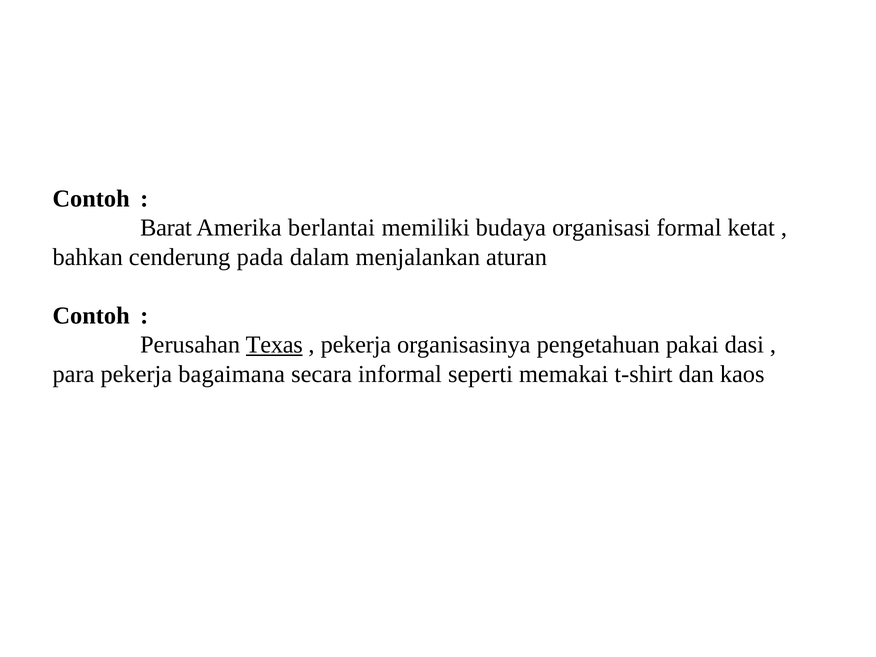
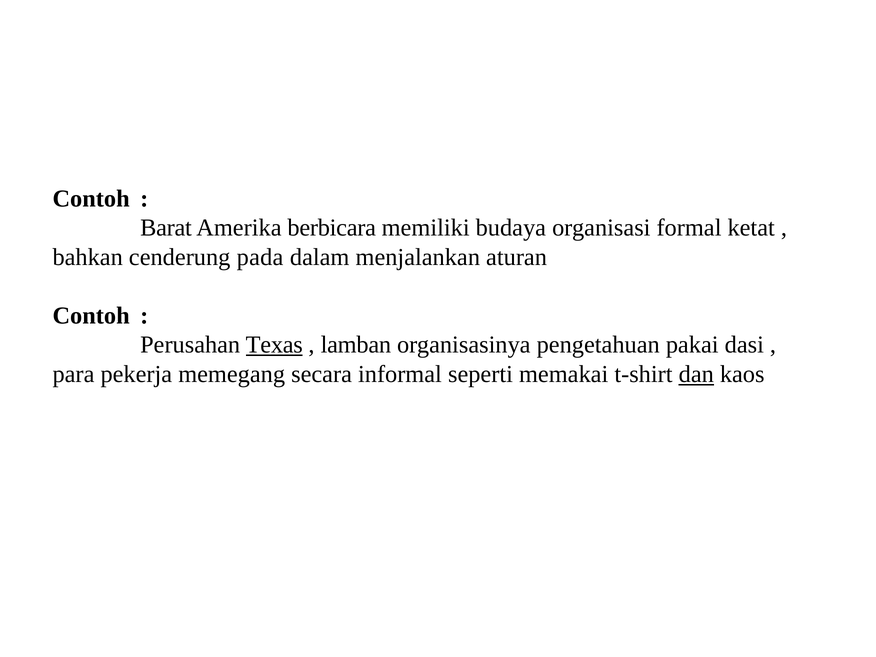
berlantai: berlantai -> berbicara (332, 228)
pekerja: pekerja -> lamban (356, 345)
bagaimana: bagaimana -> memegang (232, 374)
dan underline: none -> present (696, 374)
